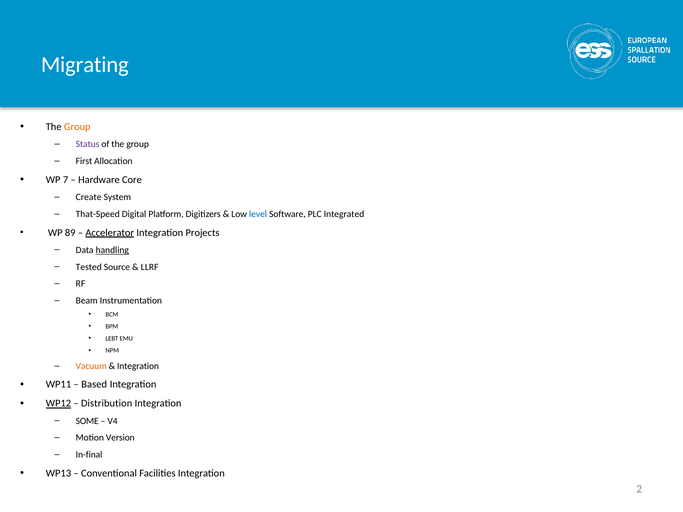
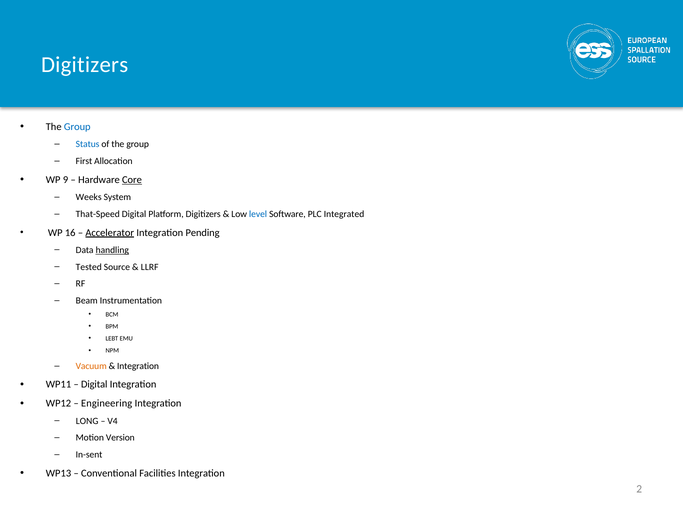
Migrating: Migrating -> Digitizers (85, 65)
Group colour: orange -> blue (77, 127)
Status colour: purple -> blue (88, 144)
7: 7 -> 9 (66, 180)
Core underline: none -> present (132, 180)
Create: Create -> Weeks (89, 197)
89: 89 -> 16 (70, 233)
Projects: Projects -> Pending (203, 233)
Based: Based -> Digital (94, 385)
WP12 underline: present -> none (59, 404)
Distribution: Distribution -> Engineering (107, 404)
SOME: SOME -> LONG (87, 421)
In-final: In-final -> In-sent (89, 455)
